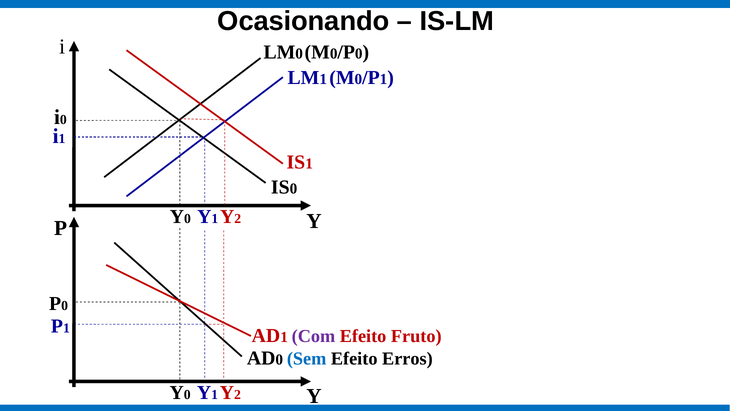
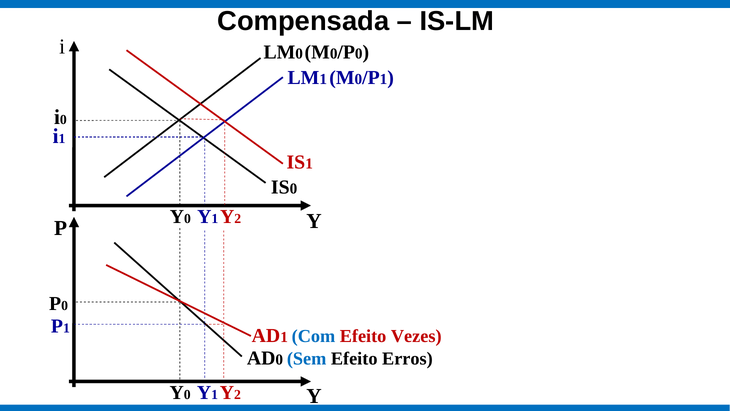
Ocasionando: Ocasionando -> Compensada (303, 21)
Com colour: purple -> blue (313, 336)
Fruto: Fruto -> Vezes (416, 336)
